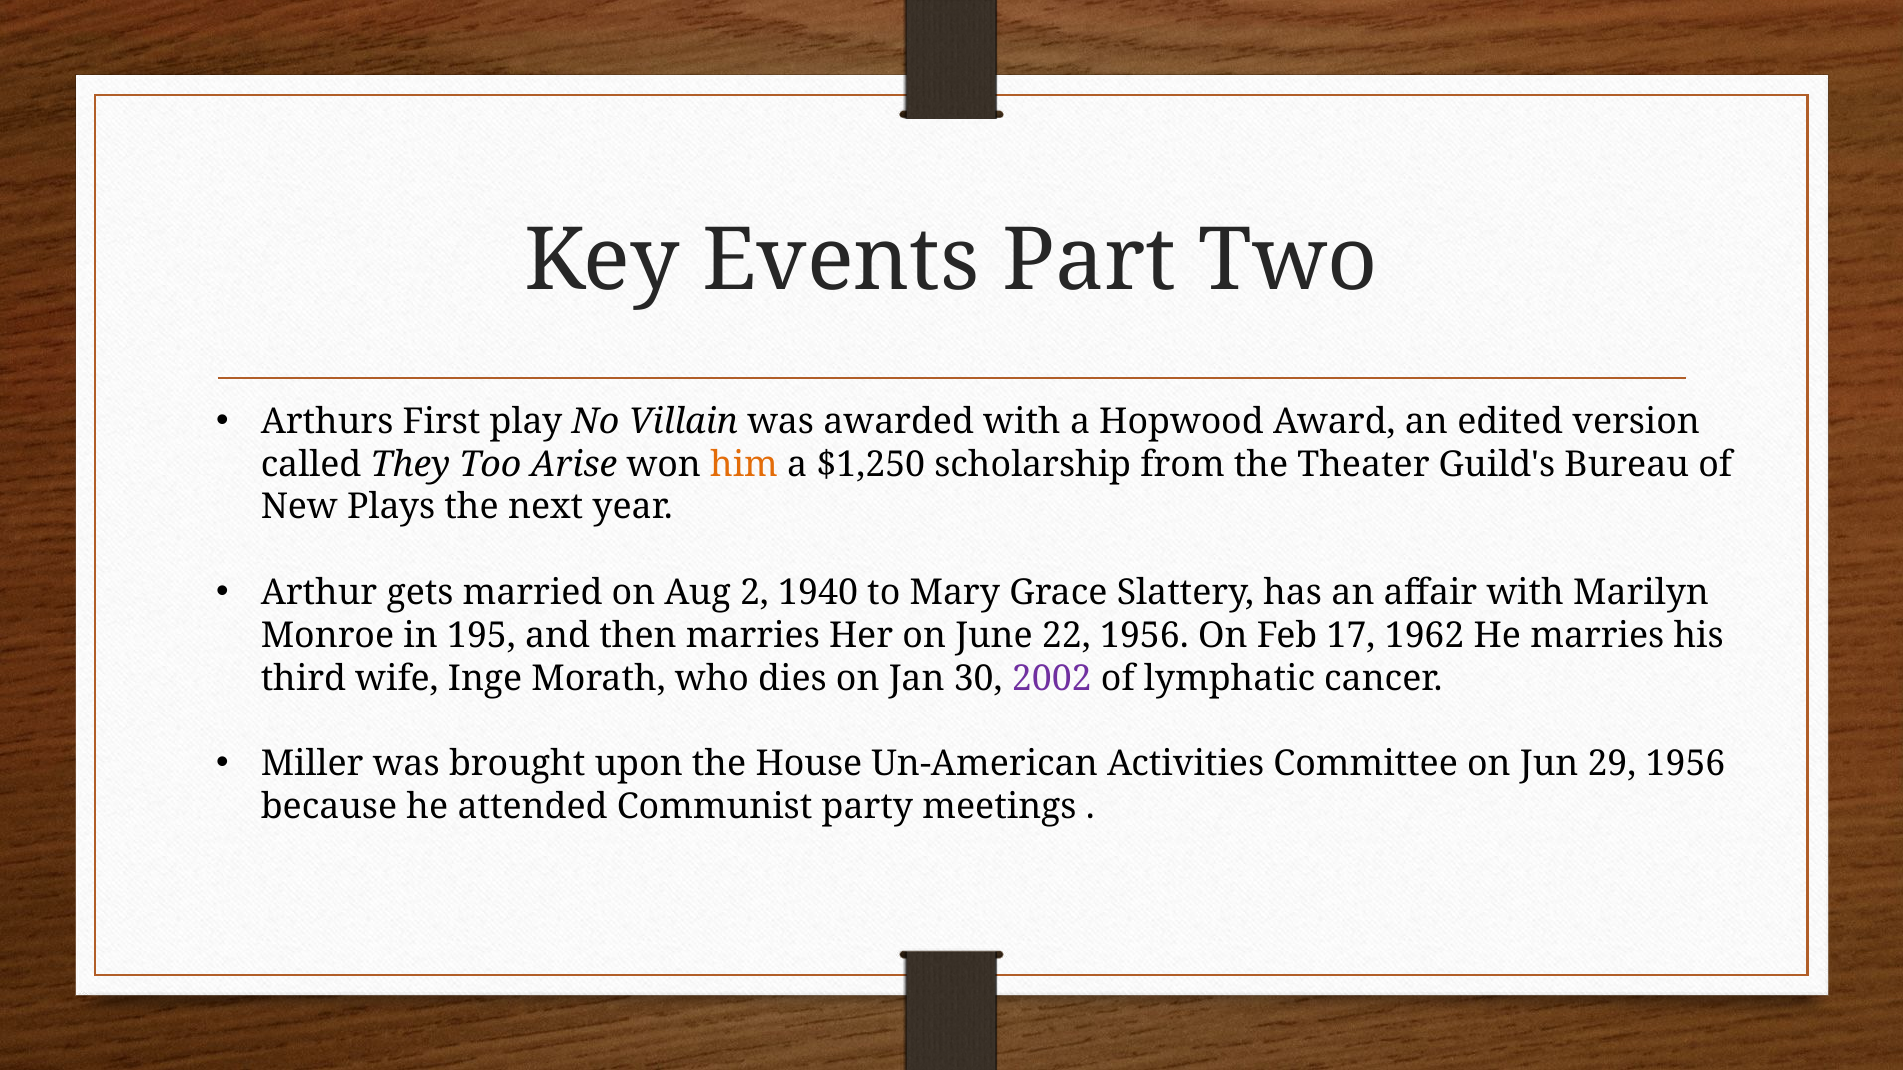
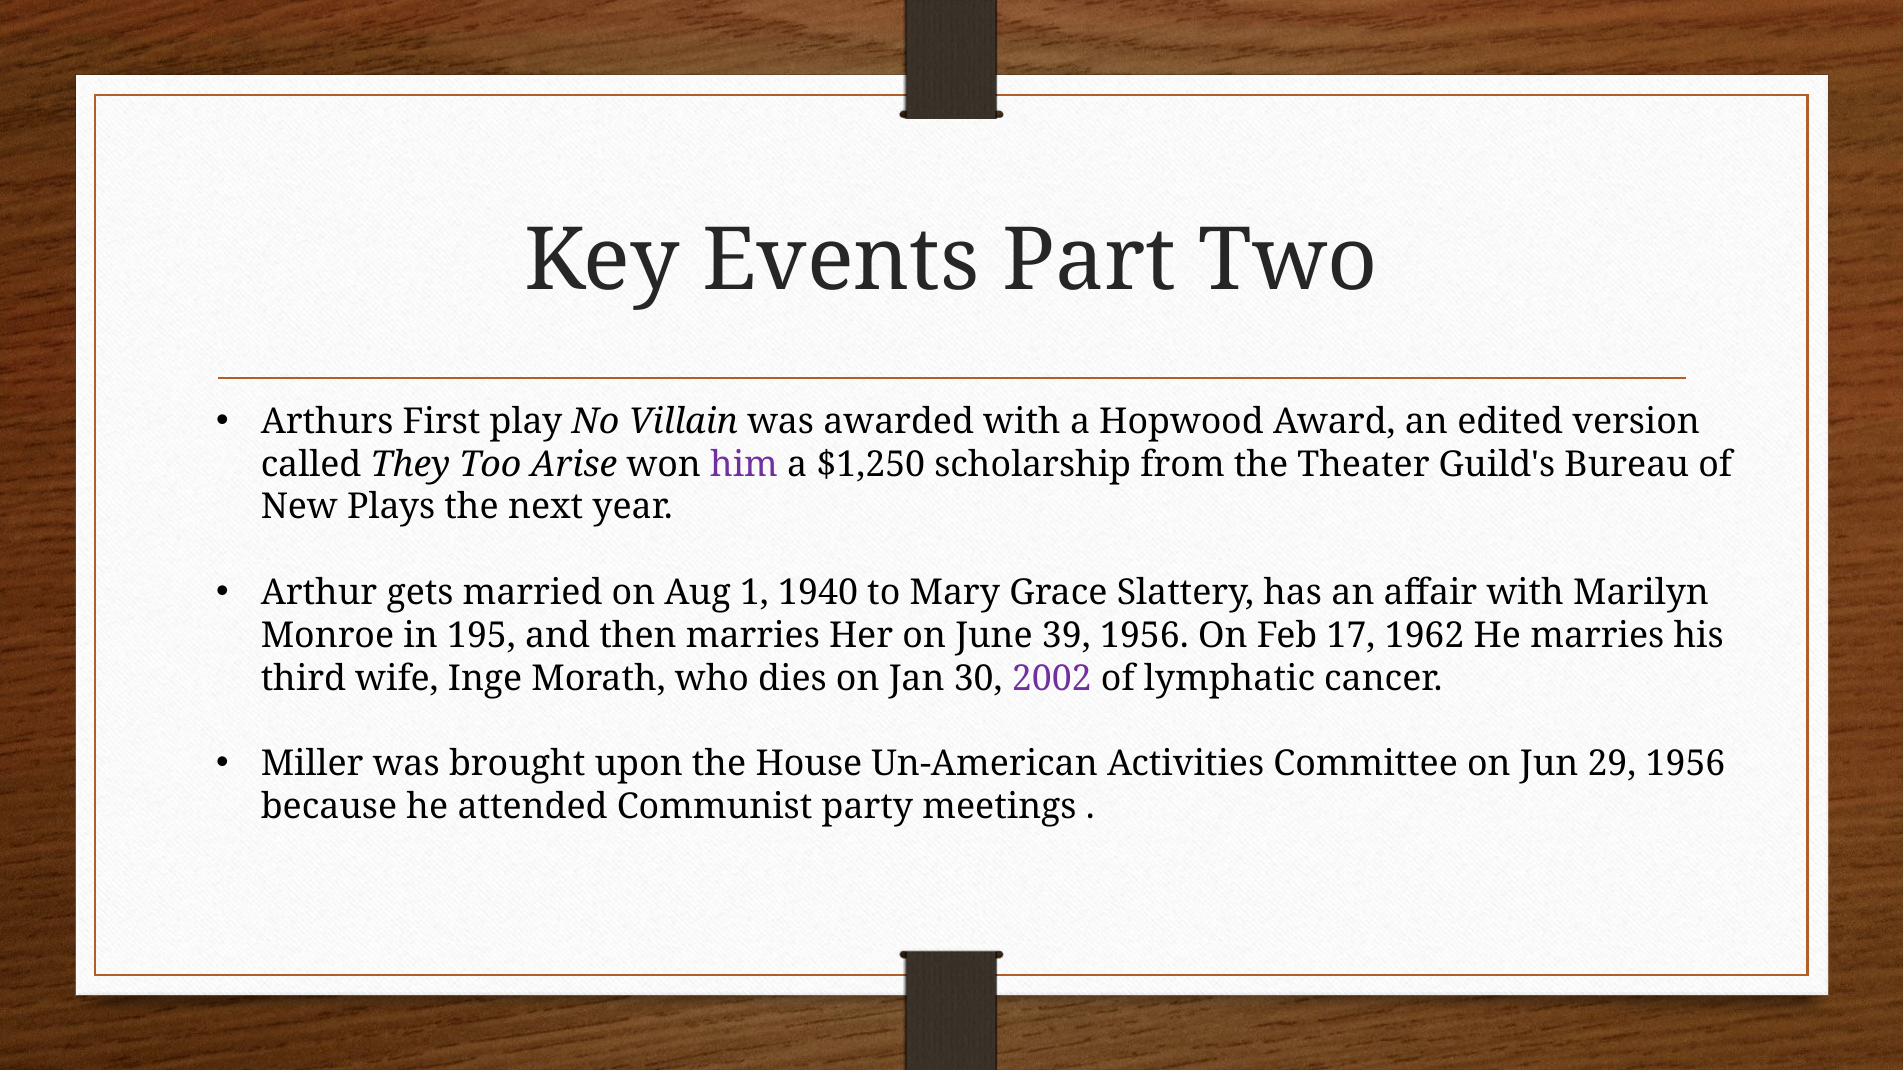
him colour: orange -> purple (744, 465)
2: 2 -> 1 (754, 593)
22: 22 -> 39 (1066, 636)
